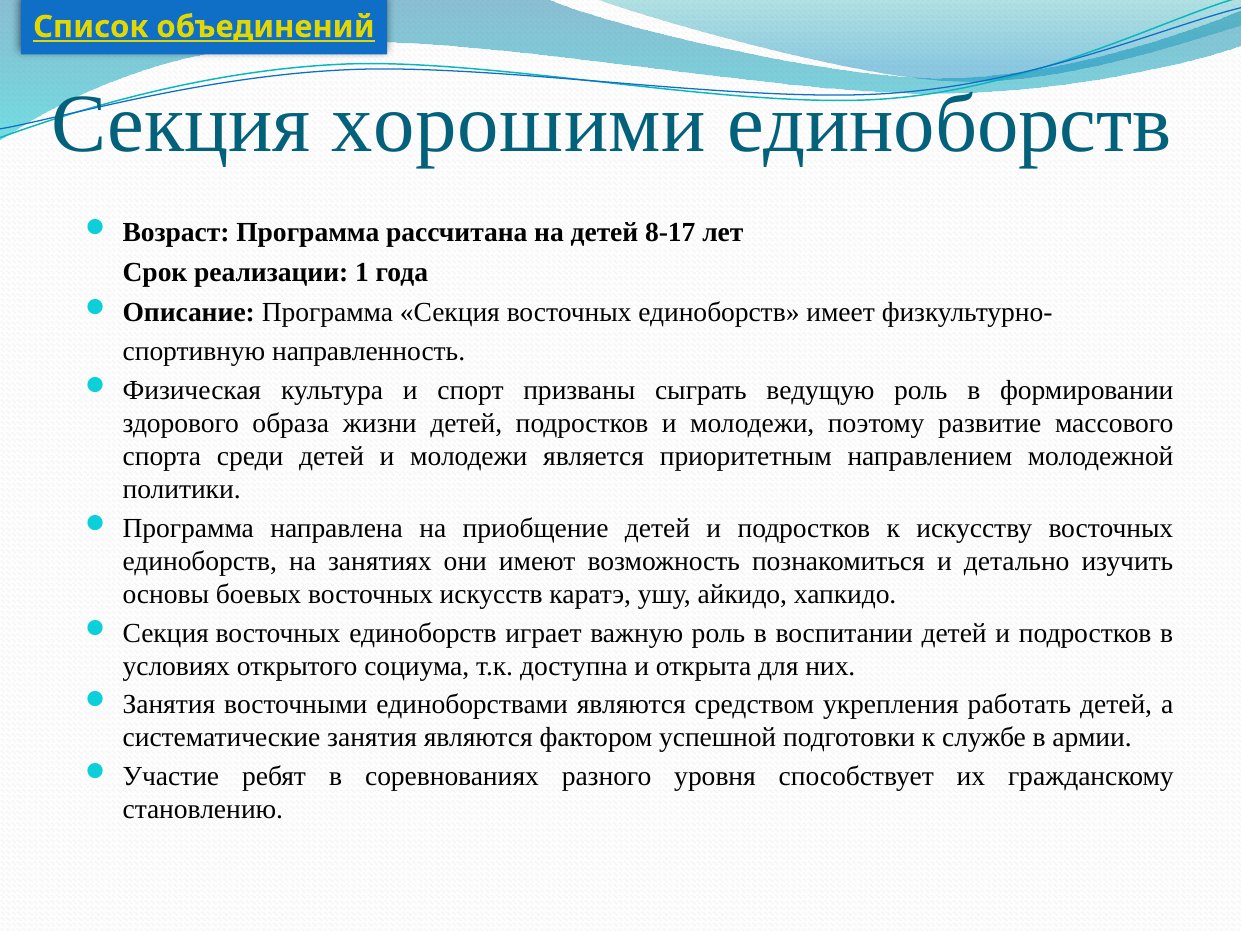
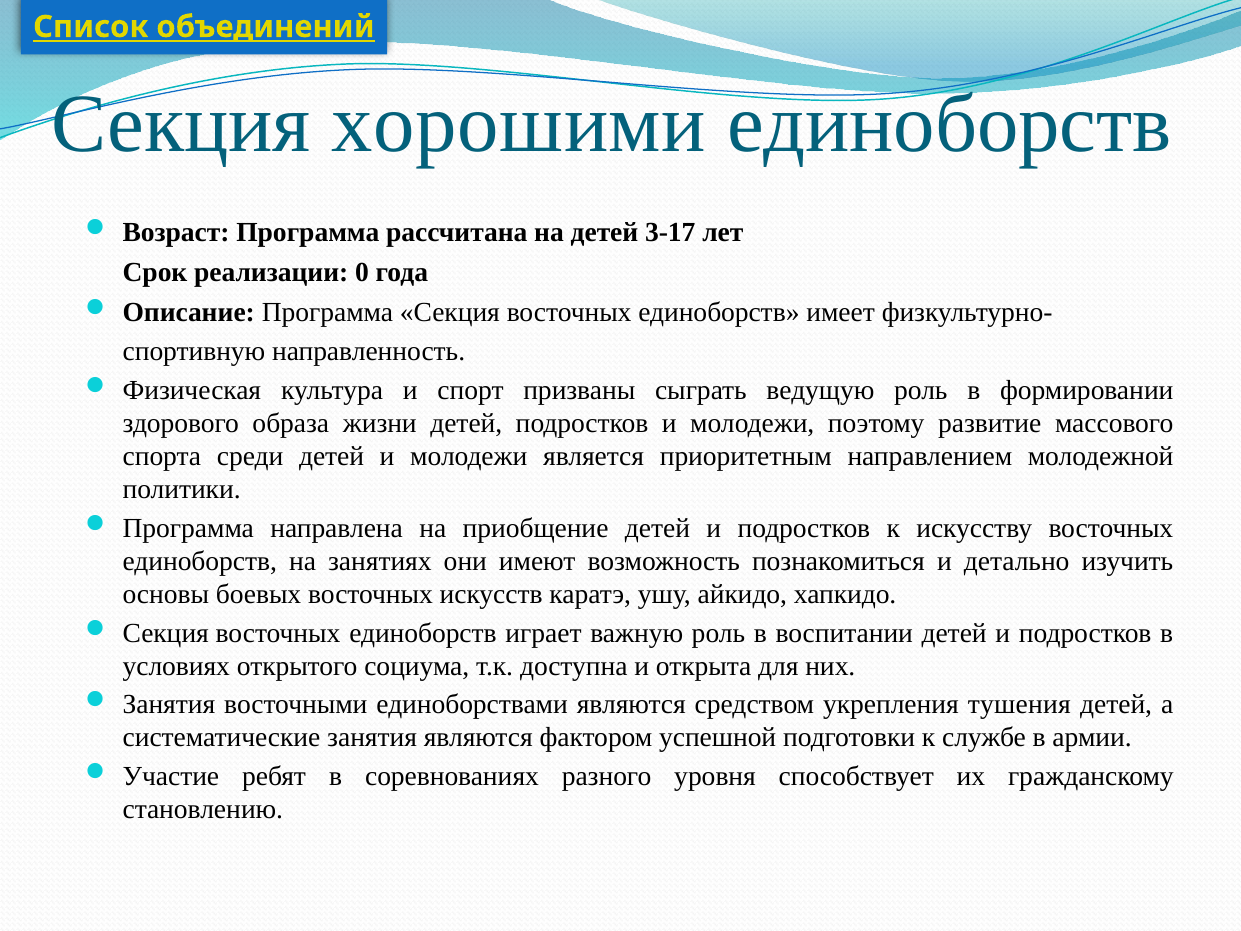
8-17: 8-17 -> 3-17 (670, 233)
1: 1 -> 0 (362, 272)
работать: работать -> тушения (1019, 705)
